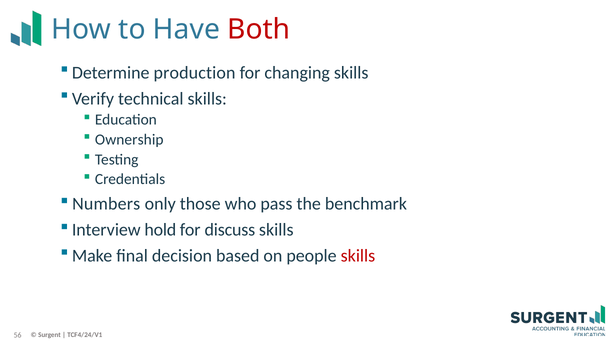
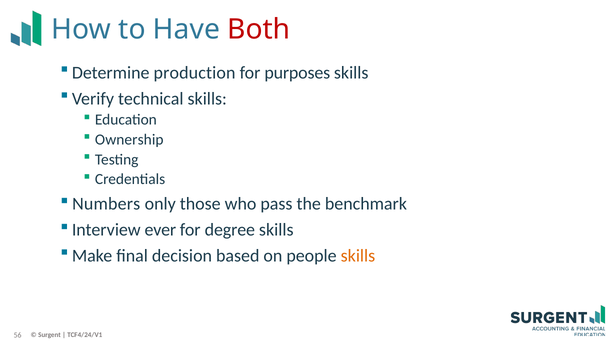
changing: changing -> purposes (297, 73)
hold: hold -> ever (160, 229)
discuss: discuss -> degree (230, 229)
skills colour: red -> orange (358, 255)
